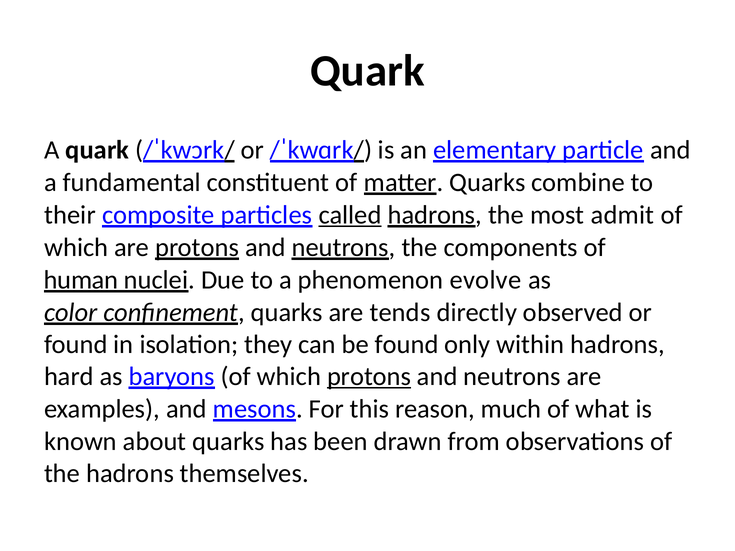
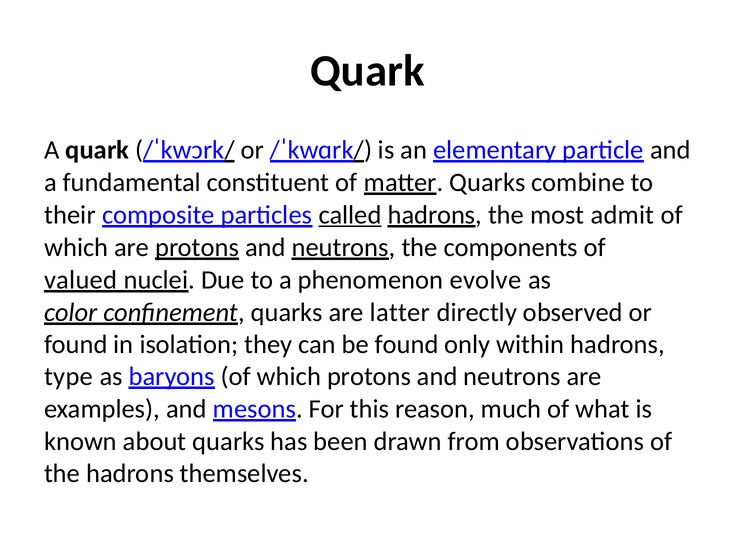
human: human -> valued (81, 280)
tends: tends -> latter (400, 312)
hard: hard -> type (69, 377)
protons underline: present -> none (369, 377)
